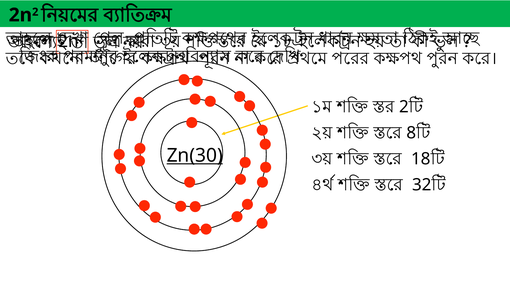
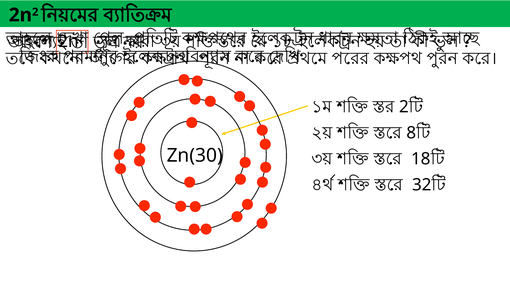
Zn(30 underline: present -> none (195, 156)
